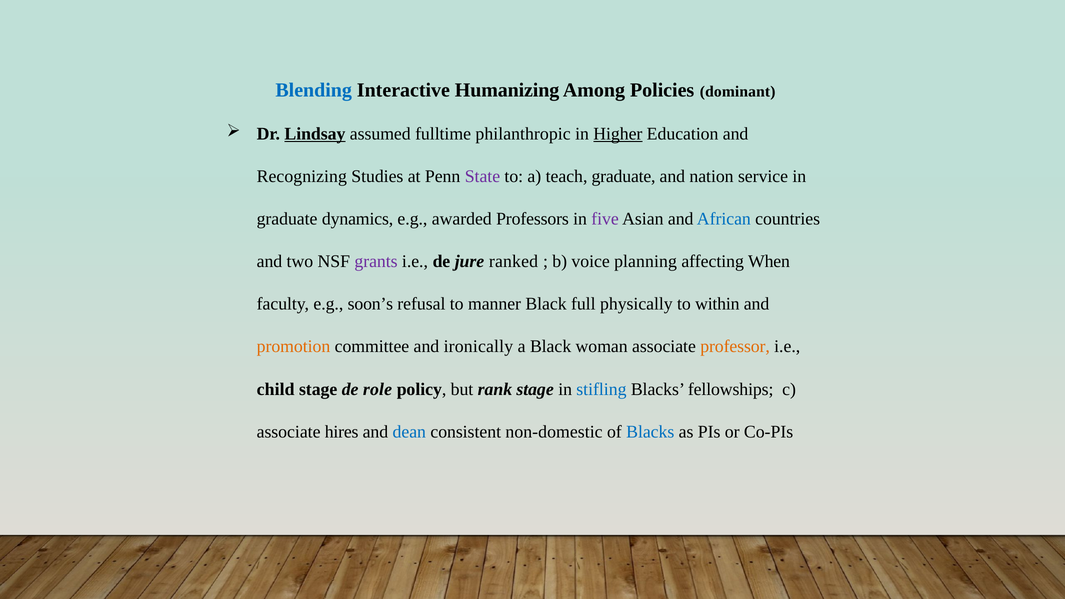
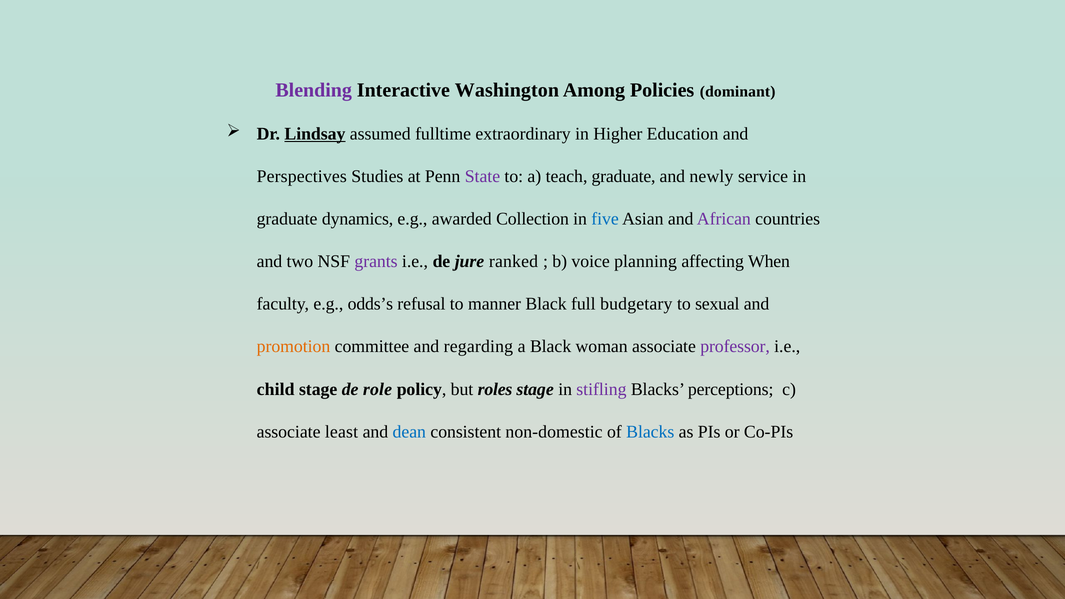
Blending colour: blue -> purple (314, 90)
Humanizing: Humanizing -> Washington (507, 90)
philanthropic: philanthropic -> extraordinary (523, 134)
Higher underline: present -> none (618, 134)
Recognizing: Recognizing -> Perspectives (302, 176)
nation: nation -> newly (711, 176)
Professors: Professors -> Collection (533, 219)
five colour: purple -> blue (605, 219)
African colour: blue -> purple (724, 219)
soon’s: soon’s -> odds’s (370, 304)
physically: physically -> budgetary (636, 304)
within: within -> sexual (717, 304)
ironically: ironically -> regarding (478, 347)
professor colour: orange -> purple (735, 347)
rank: rank -> roles (495, 389)
stifling colour: blue -> purple (601, 389)
fellowships: fellowships -> perceptions (731, 389)
hires: hires -> least (341, 432)
